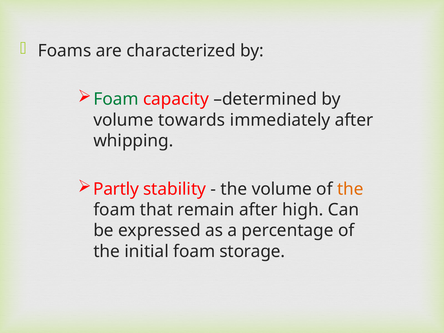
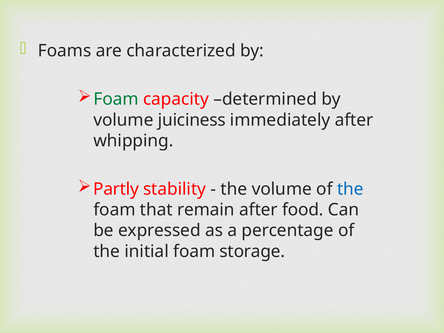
towards: towards -> juiciness (192, 120)
the colour: orange -> blue (350, 189)
high: high -> food (303, 210)
